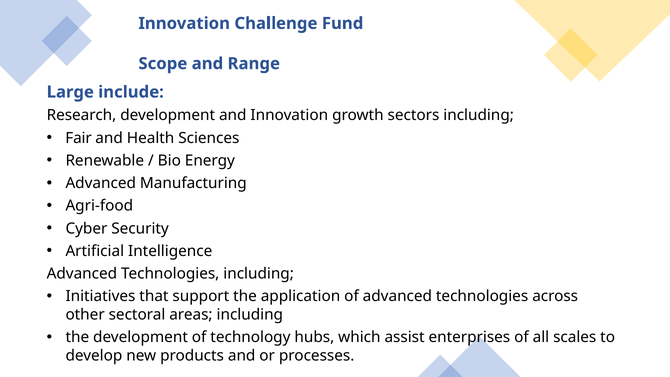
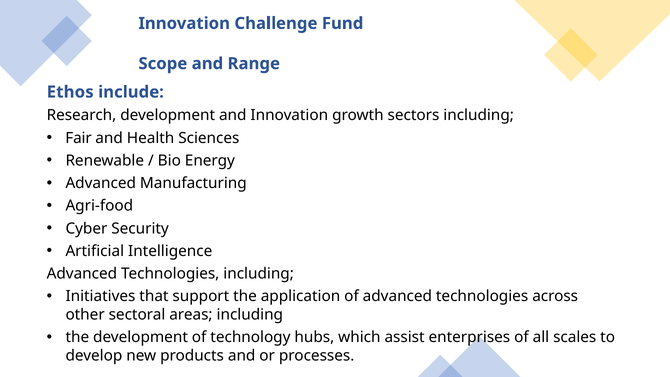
Large: Large -> Ethos (70, 92)
